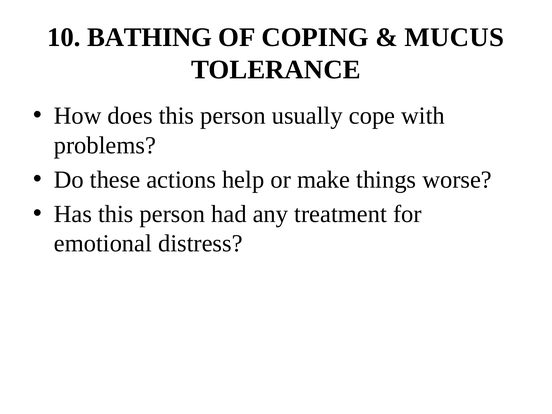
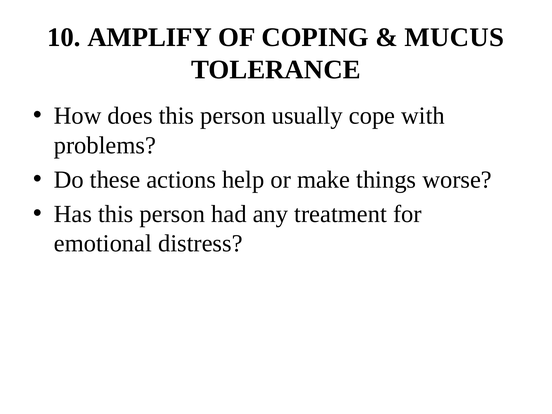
BATHING: BATHING -> AMPLIFY (150, 37)
